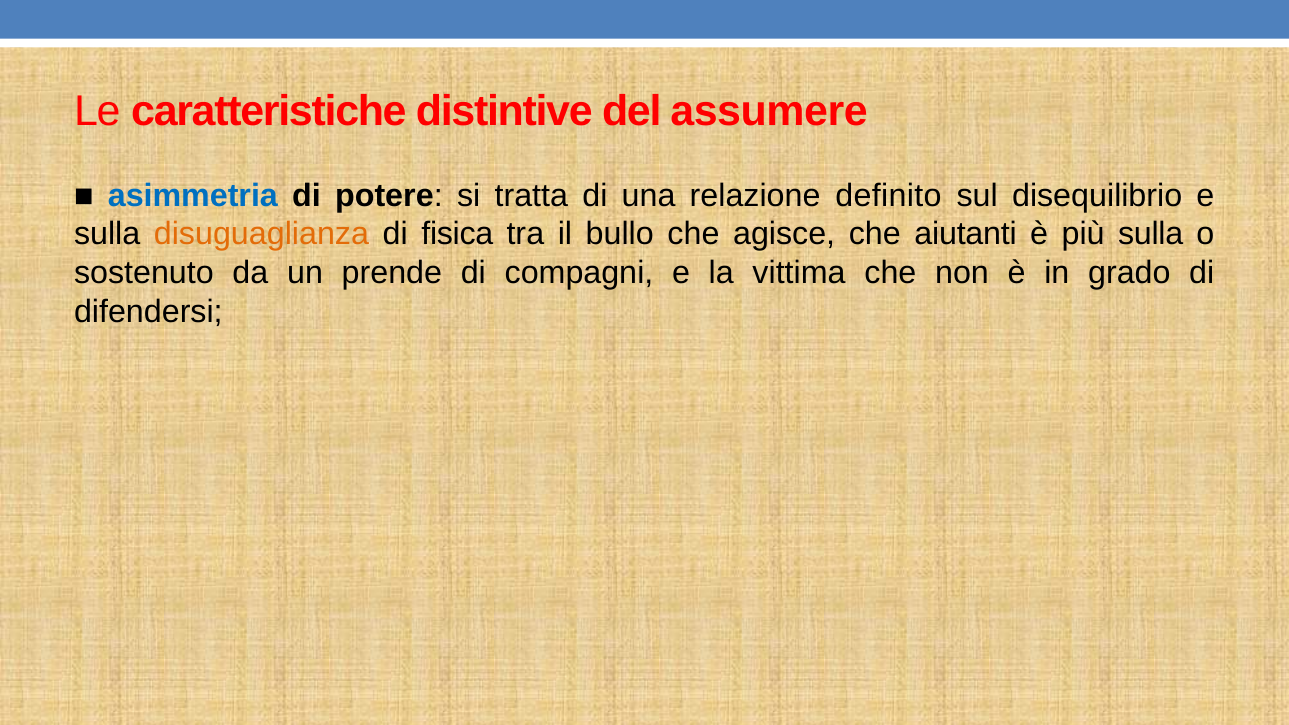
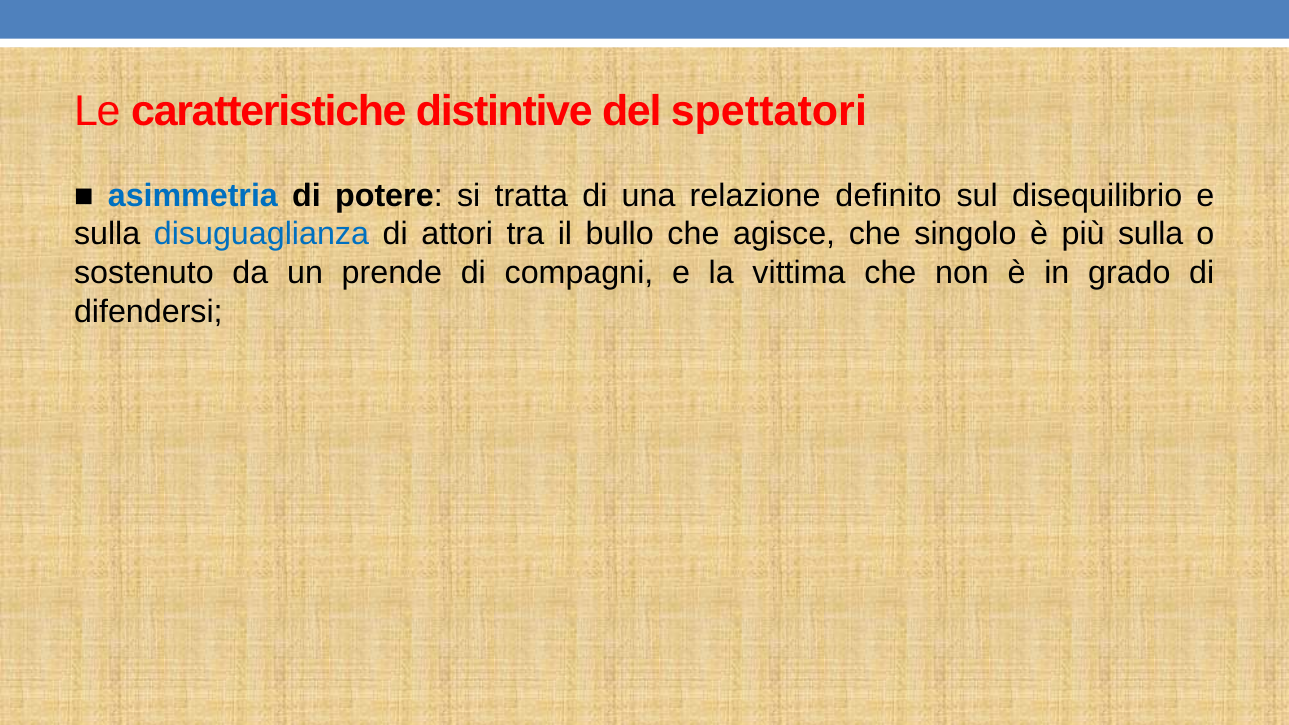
assumere: assumere -> spettatori (769, 112)
disuguaglianza colour: orange -> blue (261, 234)
fisica: fisica -> attori (457, 234)
aiutanti: aiutanti -> singolo (965, 234)
